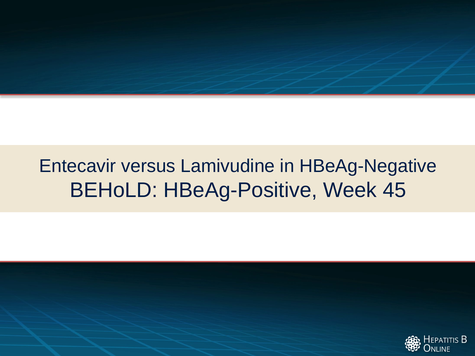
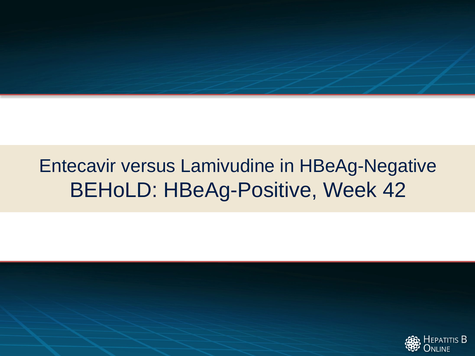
45: 45 -> 42 (394, 190)
